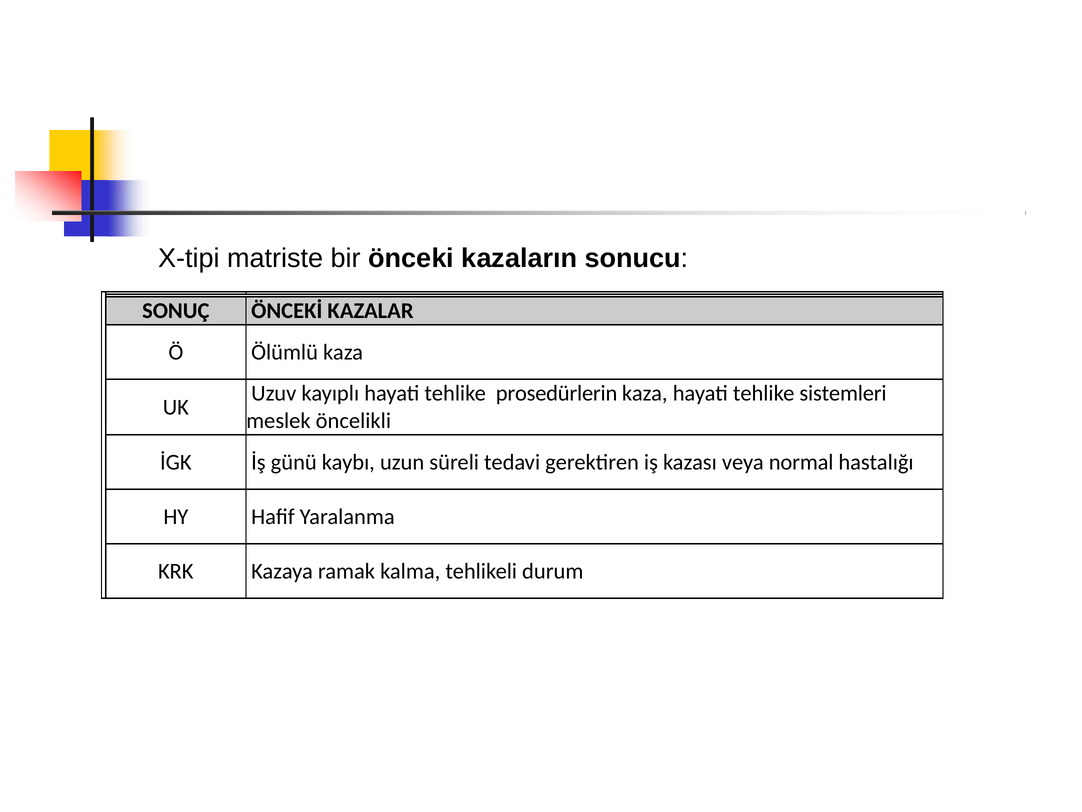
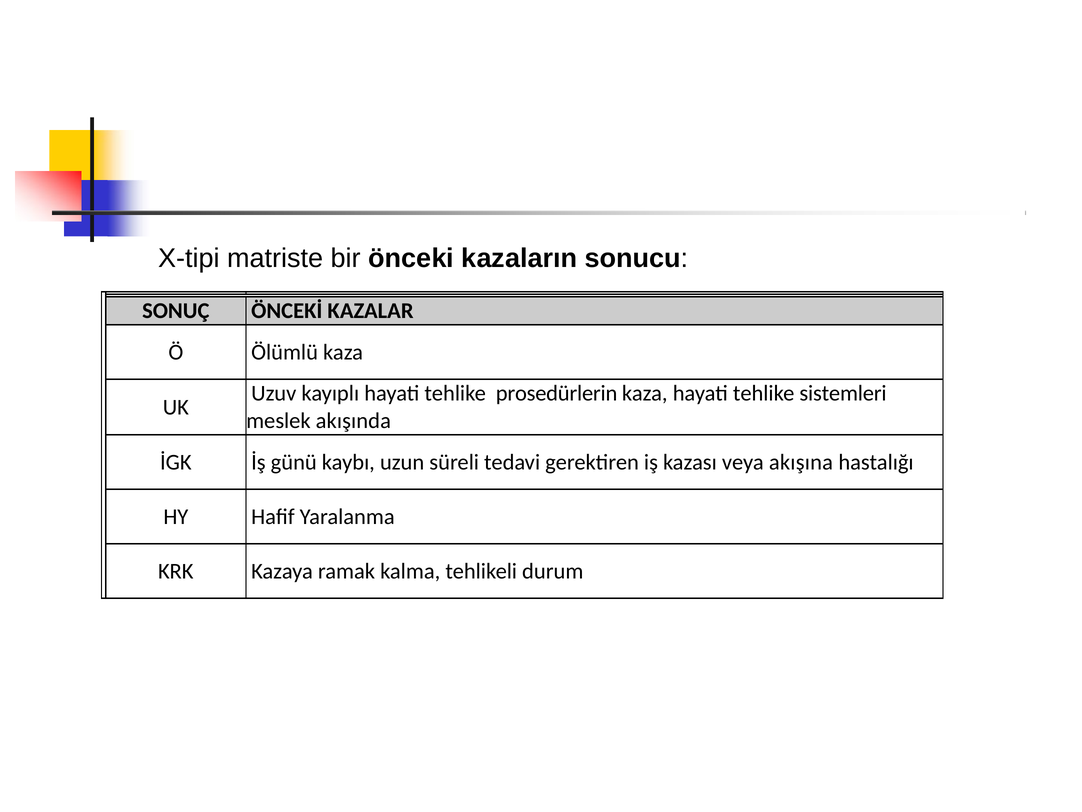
öncelikli: öncelikli -> akışında (353, 421)
normal: normal -> akışına (801, 462)
